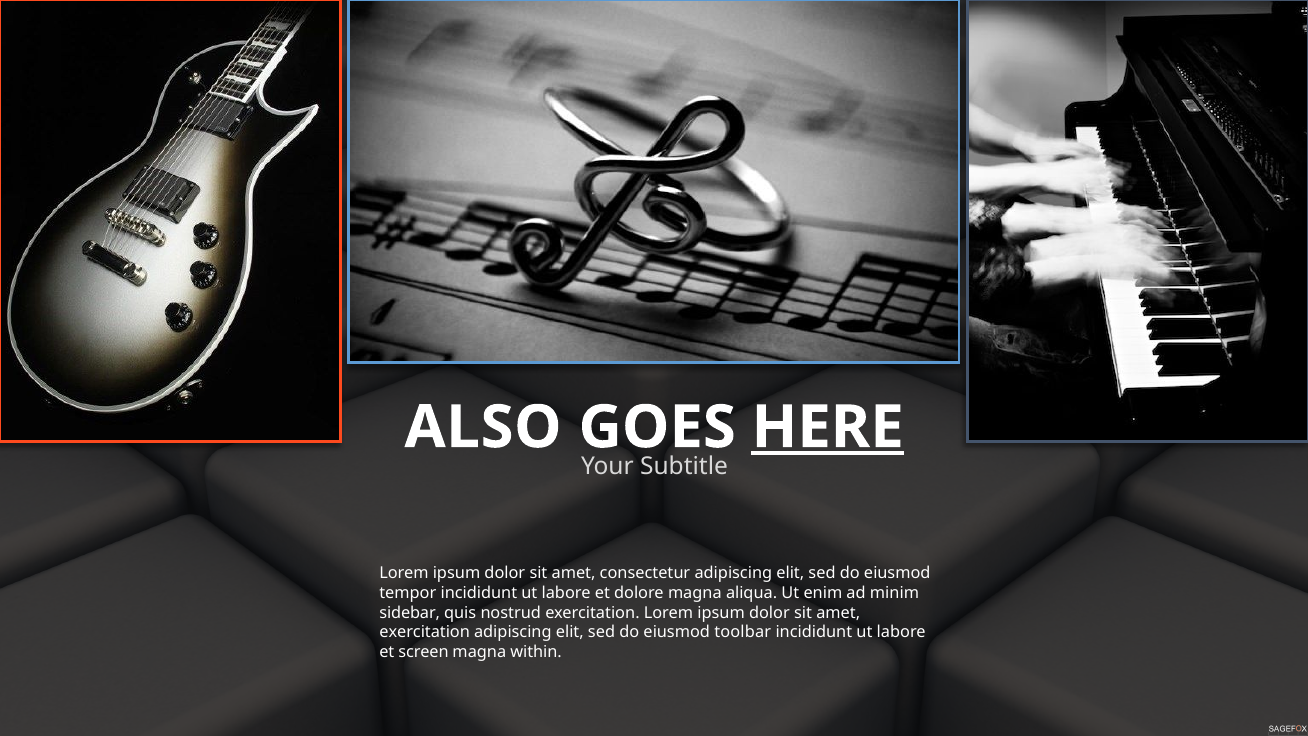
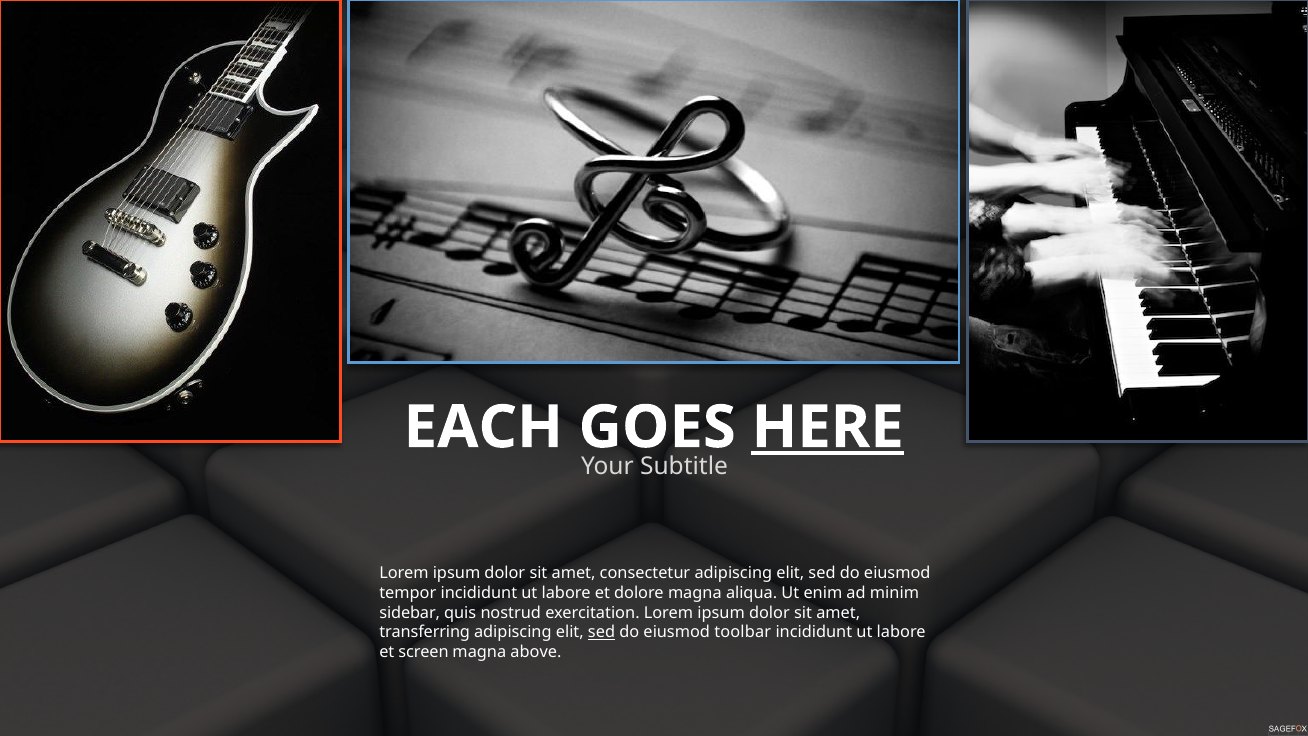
ALSO: ALSO -> EACH (483, 427)
exercitation: exercitation -> transferring (425, 632)
sed underline: none -> present (602, 632)
within: within -> above (536, 652)
